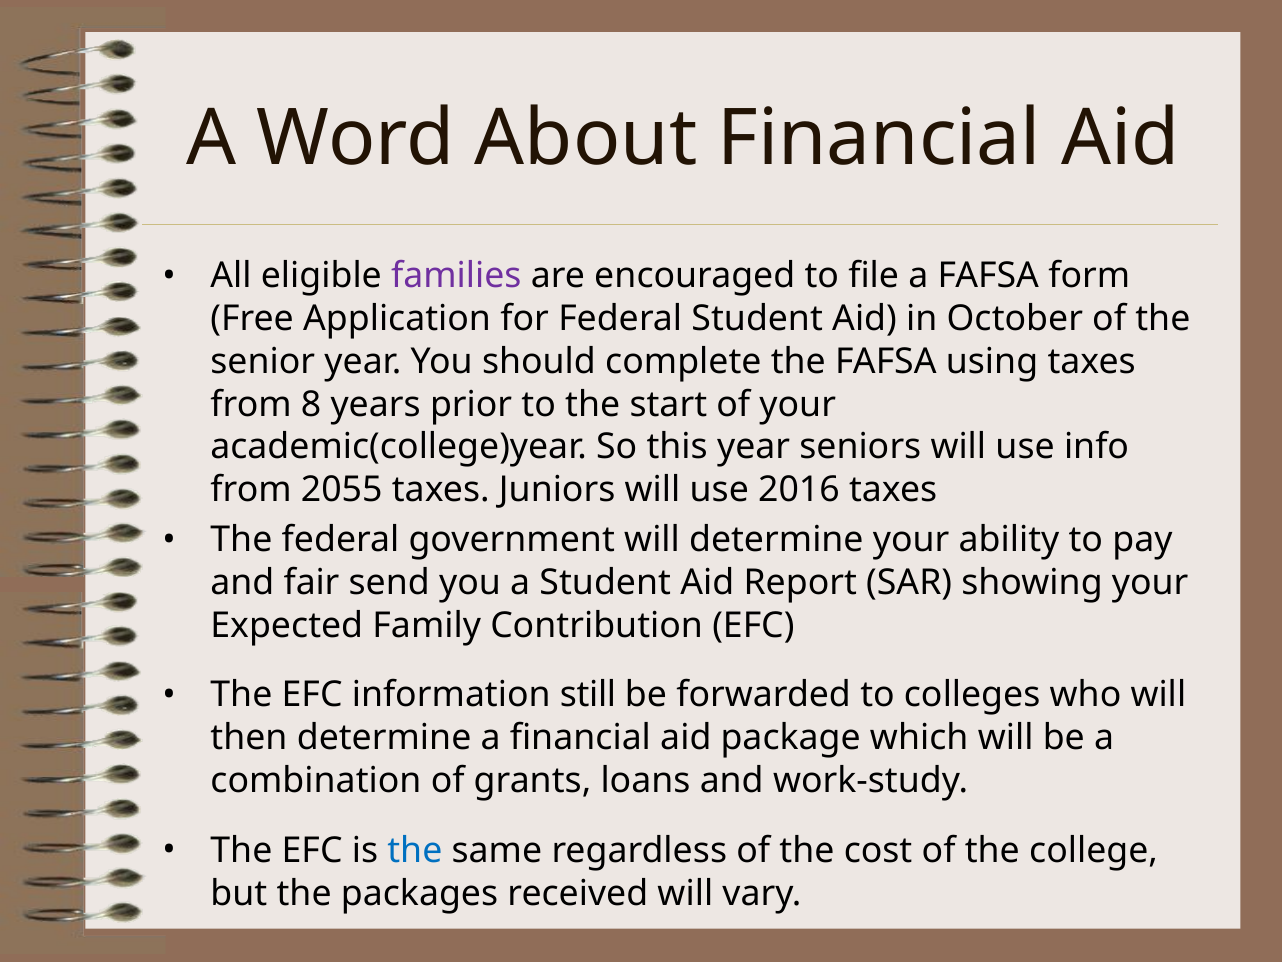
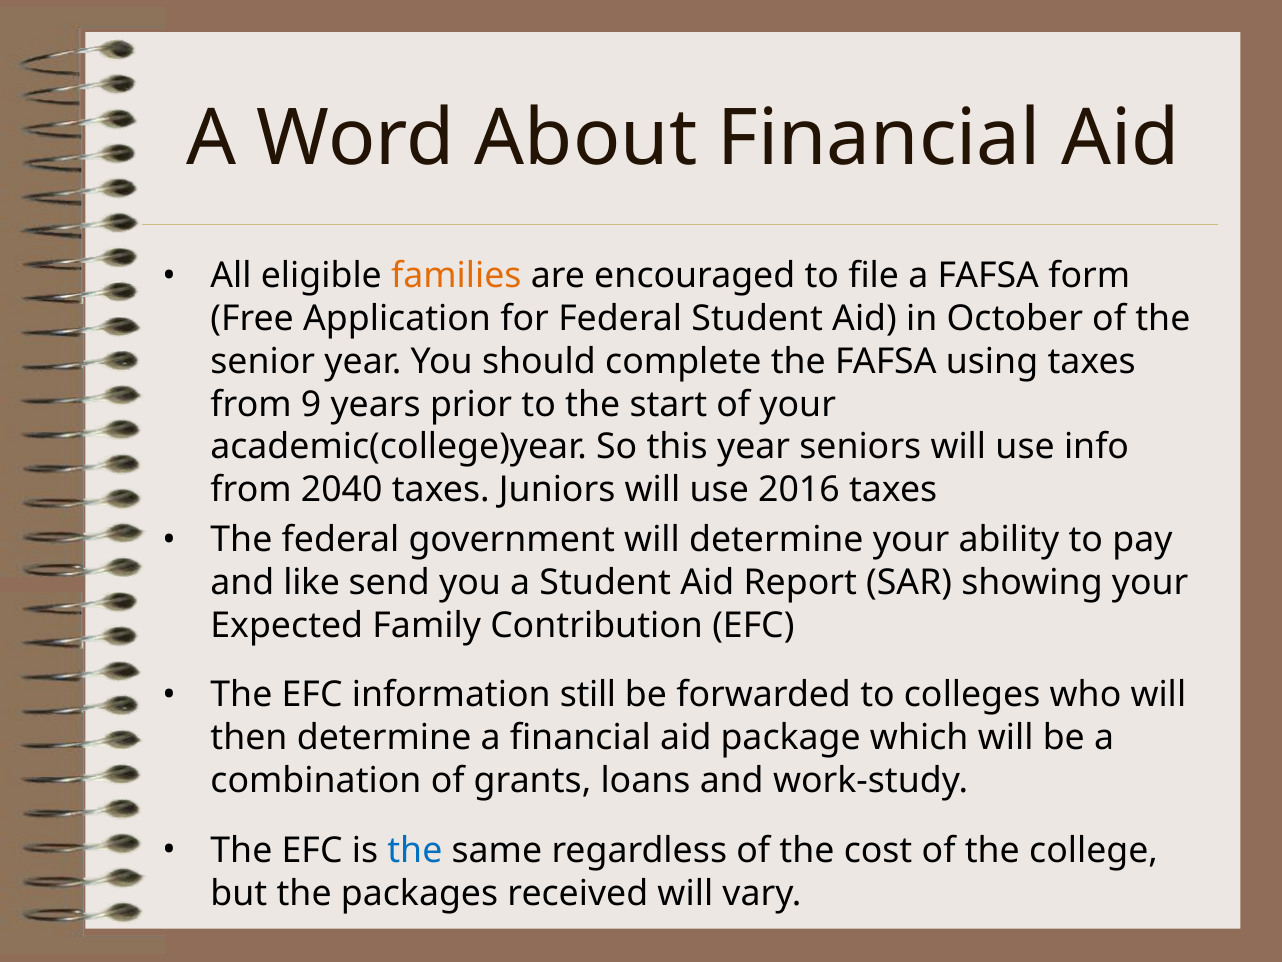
families colour: purple -> orange (456, 276)
8: 8 -> 9 (311, 404)
2055: 2055 -> 2040 (342, 490)
fair: fair -> like (312, 582)
